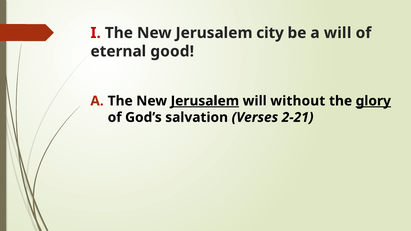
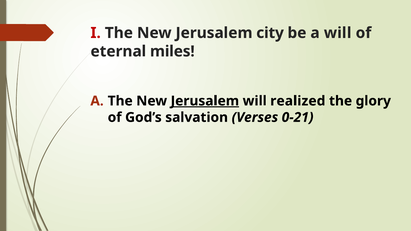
good: good -> miles (172, 51)
without: without -> realized (298, 101)
glory underline: present -> none (373, 101)
2-21: 2-21 -> 0-21 (298, 117)
